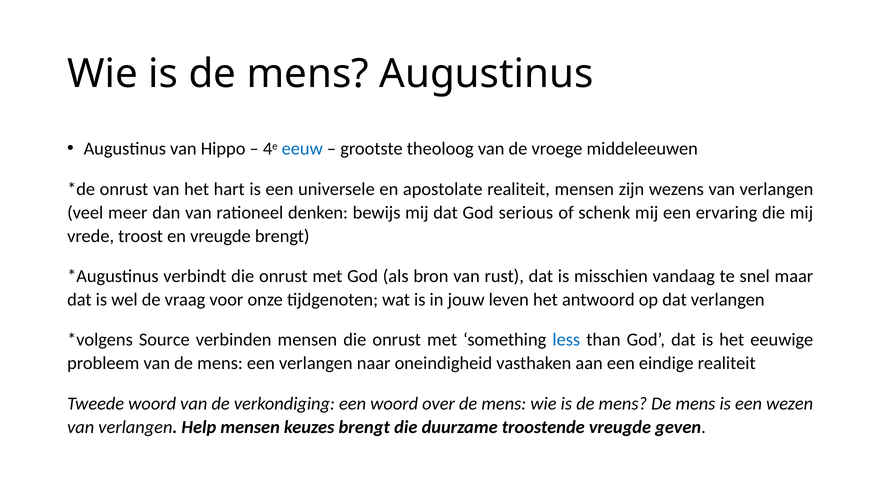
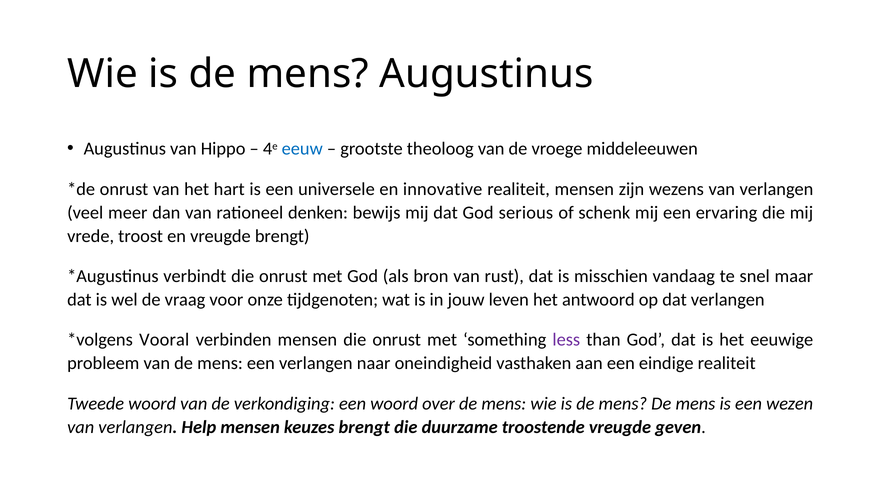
apostolate: apostolate -> innovative (443, 189)
Source: Source -> Vooral (164, 340)
less colour: blue -> purple (566, 340)
